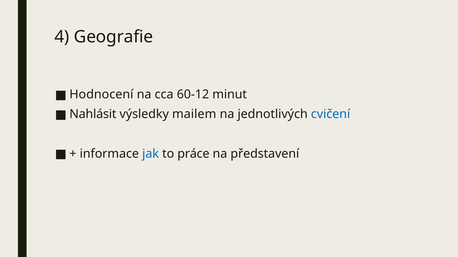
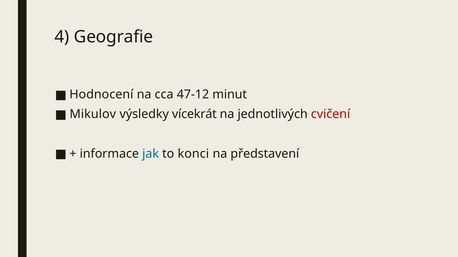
60-12: 60-12 -> 47-12 (193, 95)
Nahlásit: Nahlásit -> Mikulov (93, 114)
mailem: mailem -> vícekrát (194, 114)
cvičení colour: blue -> red (331, 114)
práce: práce -> konci (193, 154)
